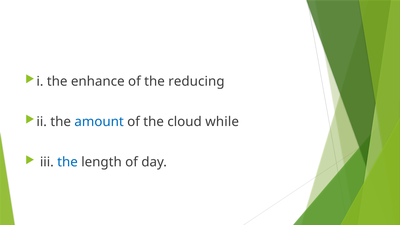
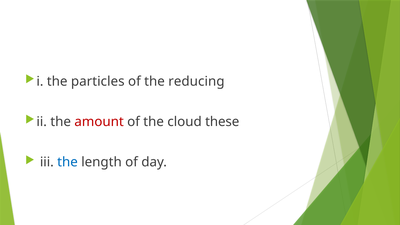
enhance: enhance -> particles (98, 81)
amount colour: blue -> red (99, 122)
while: while -> these (222, 122)
